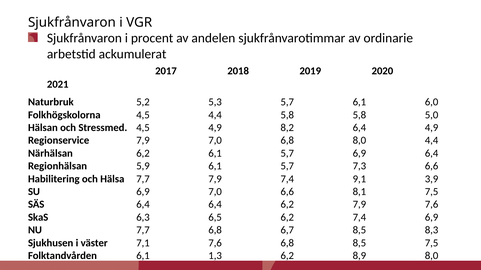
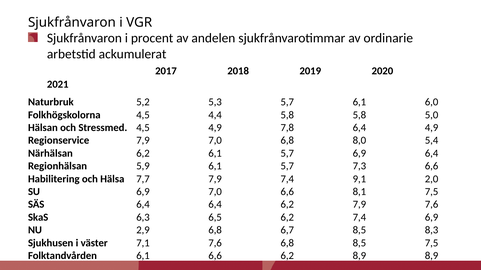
8,2: 8,2 -> 7,8 (287, 128)
8,0 4,4: 4,4 -> 5,4 (432, 141)
3,9: 3,9 -> 2,0 (432, 179)
NU 7,7: 7,7 -> 2,9 (143, 231)
6,1 1,3: 1,3 -> 6,6 (215, 256)
8,9 8,0: 8,0 -> 8,9 (432, 256)
